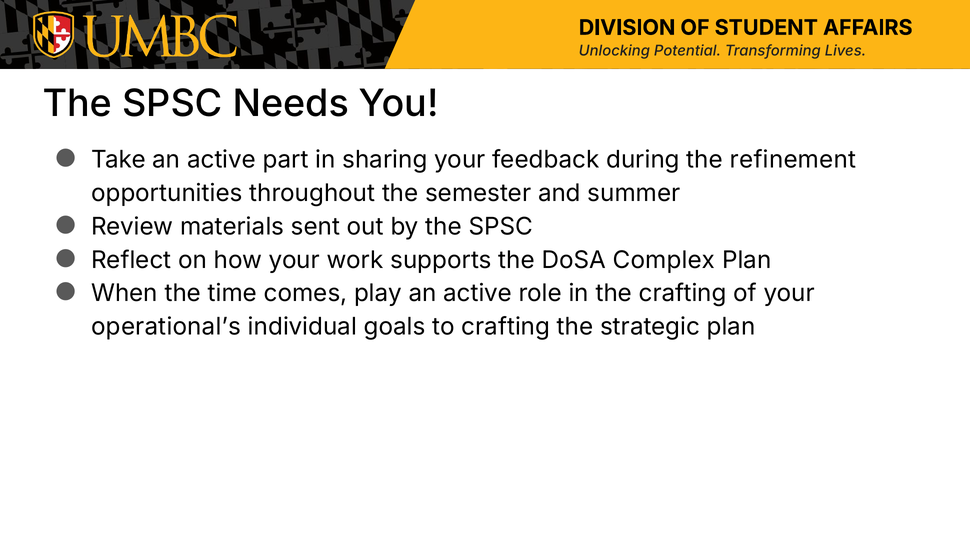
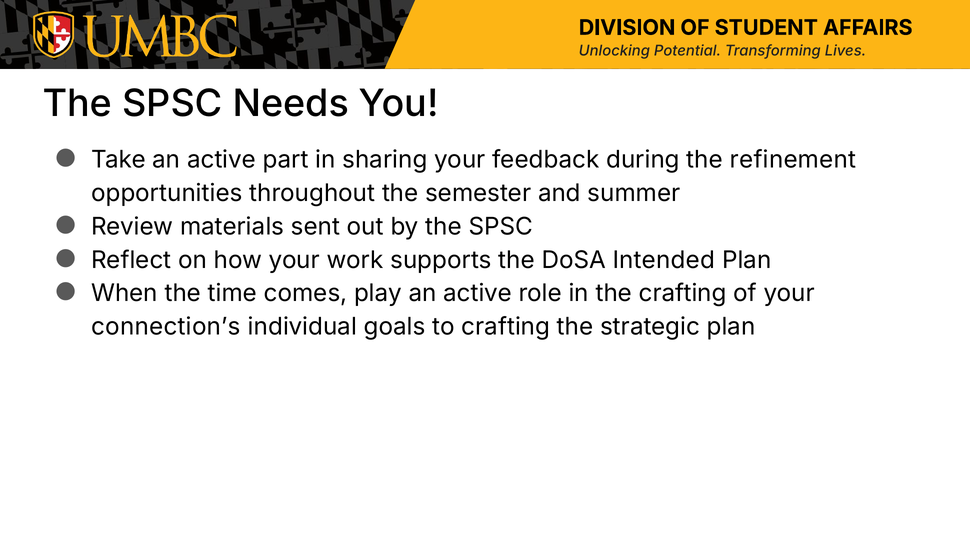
Complex: Complex -> Intended (664, 260)
operational’s: operational’s -> connection’s (166, 327)
